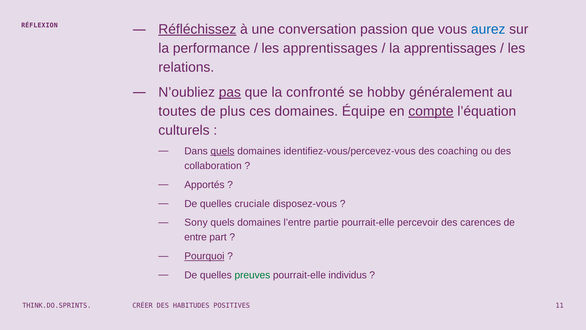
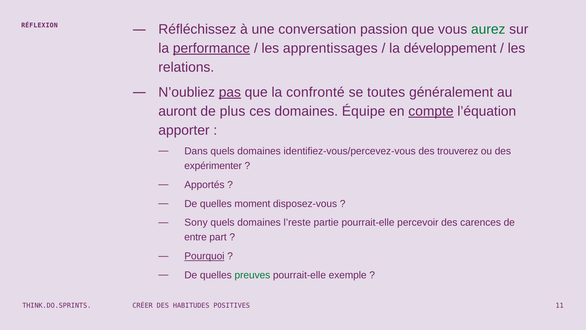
Réfléchissez underline: present -> none (197, 29)
aurez colour: blue -> green (488, 29)
performance underline: none -> present (211, 48)
la apprentissages: apprentissages -> développement (450, 48)
hobby: hobby -> toutes (386, 92)
toutes: toutes -> auront (178, 111)
culturels: culturels -> apporter (184, 130)
quels underline: present -> none (223, 151)
coaching: coaching -> trouverez (458, 151)
collaboration: collaboration -> expérimenter (213, 166)
cruciale: cruciale -> moment (252, 203)
l’entre: l’entre -> l’reste (297, 222)
individus: individus -> exemple (348, 275)
